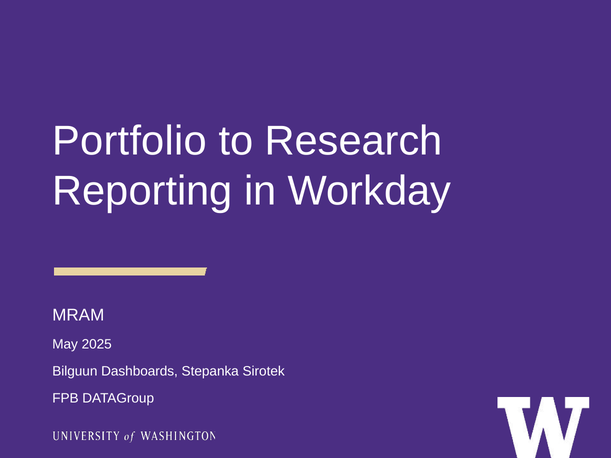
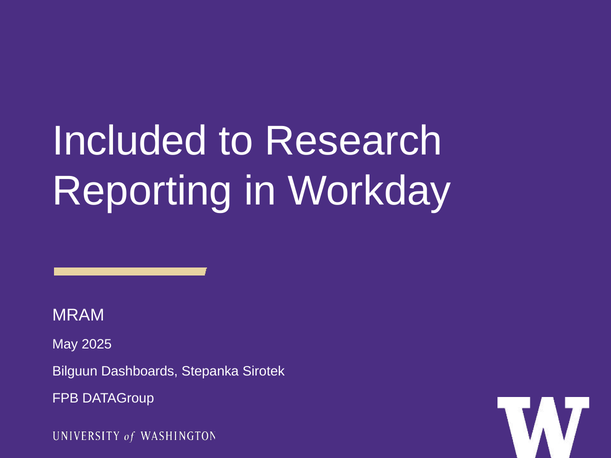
Portfolio: Portfolio -> Included (130, 141)
